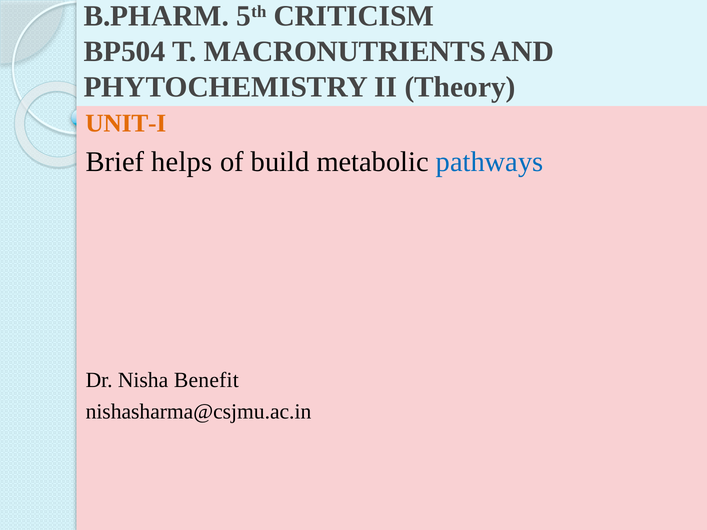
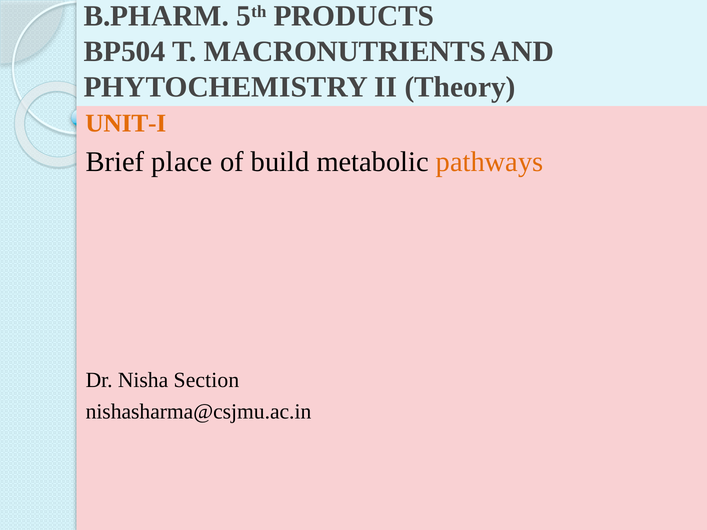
CRITICISM: CRITICISM -> PRODUCTS (354, 16)
helps: helps -> place (182, 162)
pathways colour: blue -> orange (490, 162)
Benefit: Benefit -> Section (206, 380)
